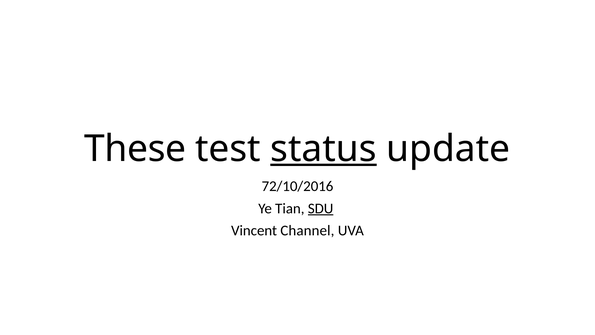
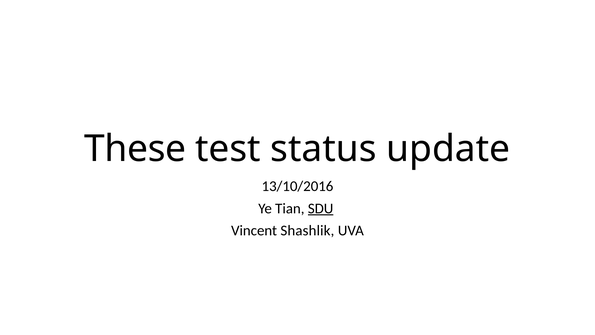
status underline: present -> none (323, 149)
72/10/2016: 72/10/2016 -> 13/10/2016 (297, 186)
Channel: Channel -> Shashlik (307, 230)
